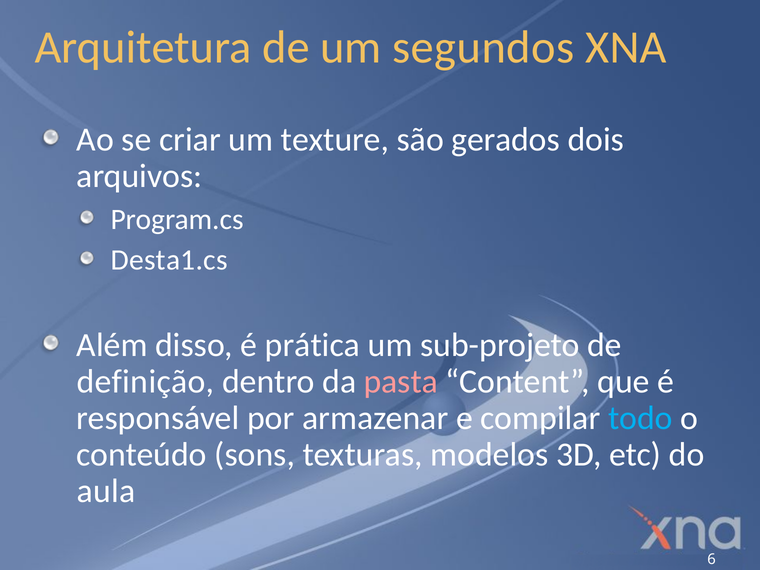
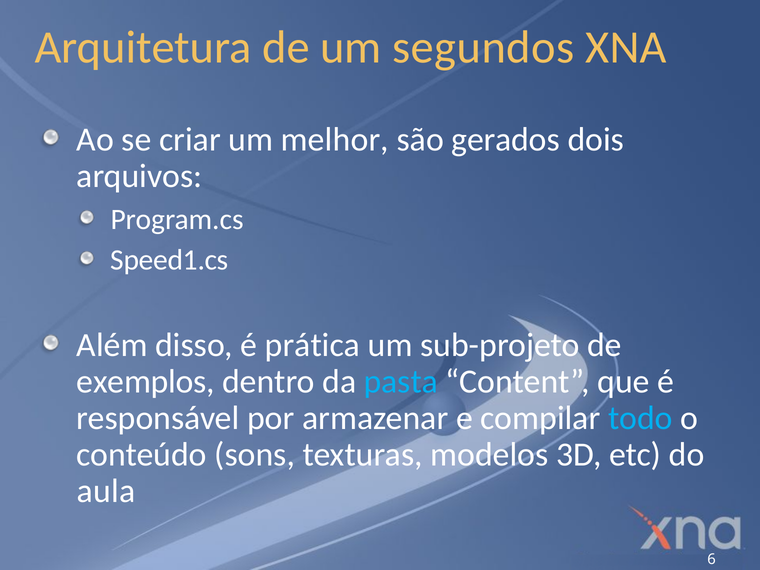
texture: texture -> melhor (335, 140)
Desta1.cs: Desta1.cs -> Speed1.cs (169, 260)
definição: definição -> exemplos (146, 382)
pasta colour: pink -> light blue (401, 382)
